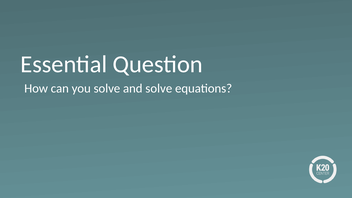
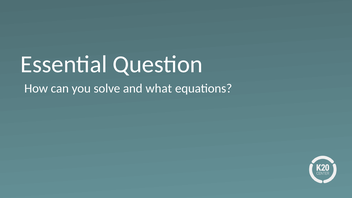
and solve: solve -> what (159, 88)
